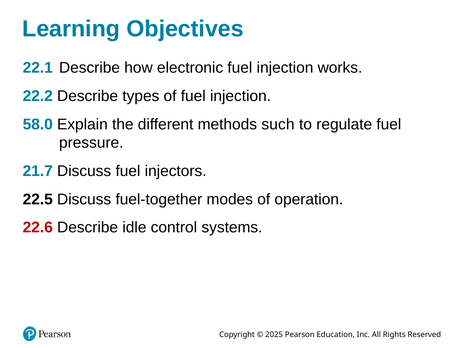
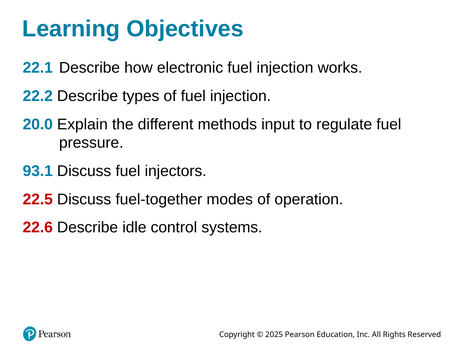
58.0: 58.0 -> 20.0 (38, 124)
such: such -> input (278, 124)
21.7: 21.7 -> 93.1 (38, 171)
22.5 colour: black -> red (38, 199)
